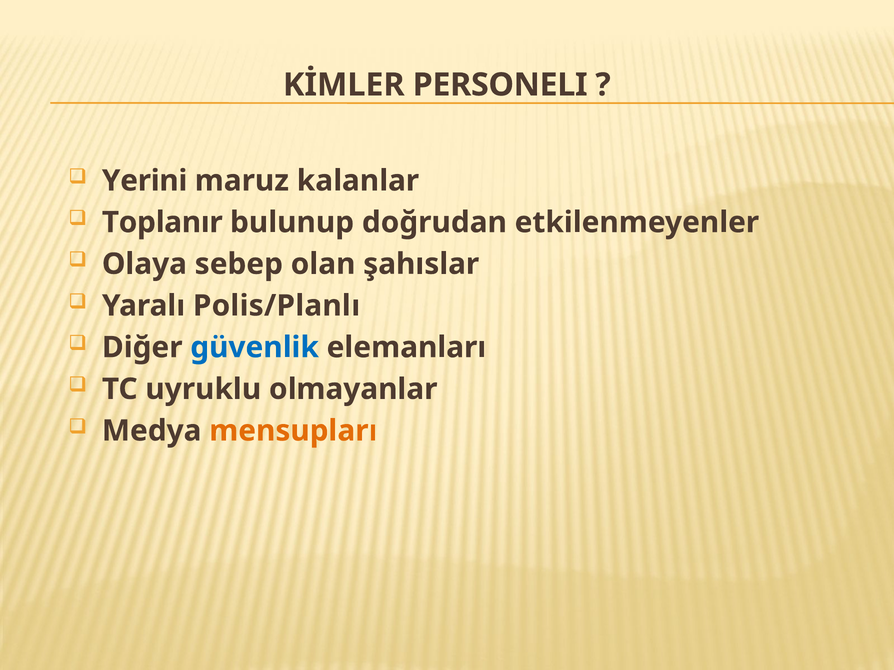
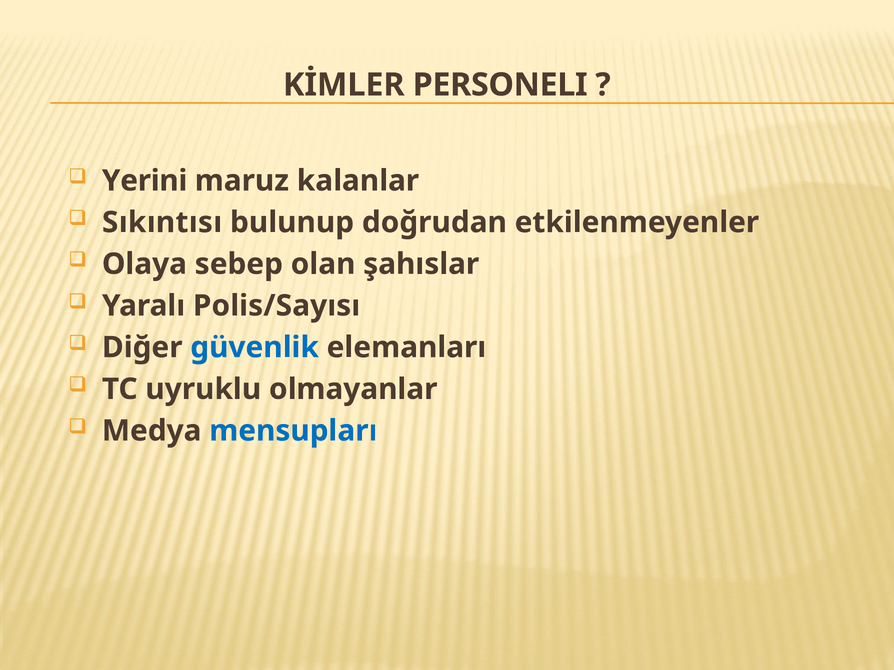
Toplanır: Toplanır -> Sıkıntısı (162, 223)
Polis/Planlı: Polis/Planlı -> Polis/Sayısı (277, 306)
mensupları colour: orange -> blue (293, 431)
